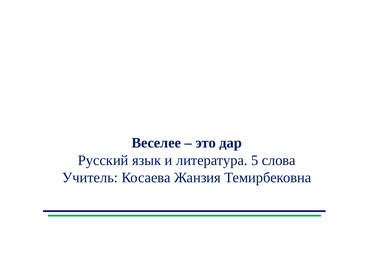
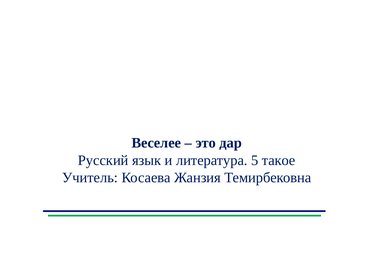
слова: слова -> такое (279, 160)
